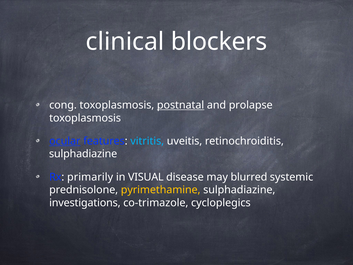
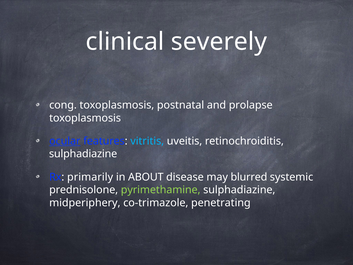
blockers: blockers -> severely (219, 42)
postnatal underline: present -> none (181, 105)
VISUAL: VISUAL -> ABOUT (146, 177)
pyrimethamine colour: yellow -> light green (161, 190)
investigations: investigations -> midperiphery (85, 203)
cycloplegics: cycloplegics -> penetrating (221, 203)
